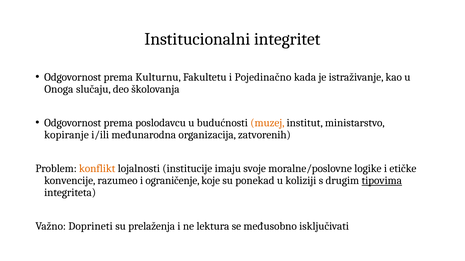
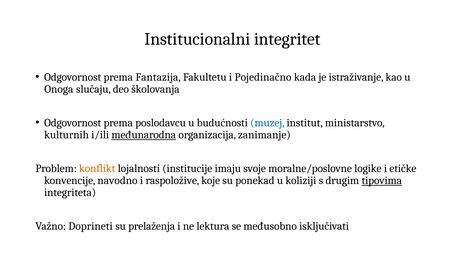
Kulturnu: Kulturnu -> Fantazija (158, 77)
muzej colour: orange -> blue (267, 123)
kopiranje: kopiranje -> kulturnih (67, 135)
međunarodna underline: none -> present (144, 135)
zatvorenih: zatvorenih -> zanimanje (264, 135)
razumeo: razumeo -> navodno (117, 181)
ograničenje: ograničenje -> raspoložive (172, 181)
